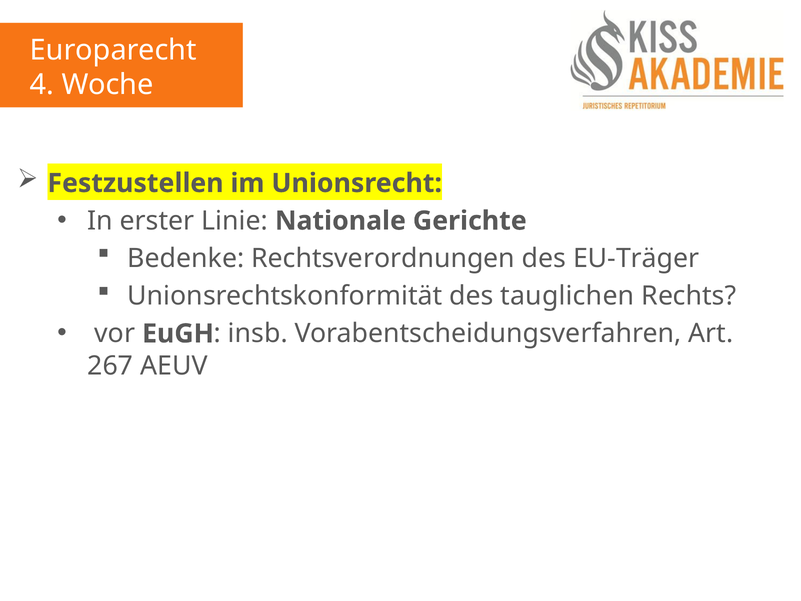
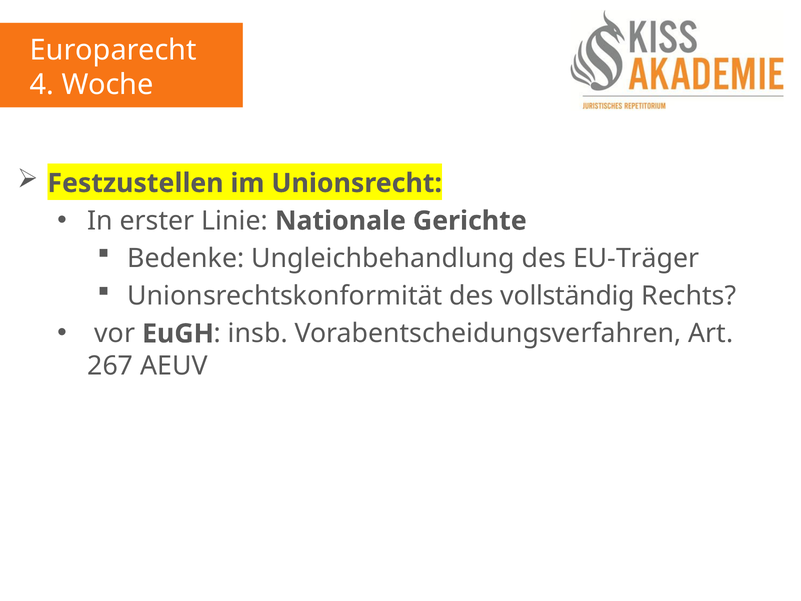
Rechtsverordnungen: Rechtsverordnungen -> Ungleichbehandlung (383, 258)
tauglichen: tauglichen -> vollständig (568, 296)
